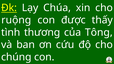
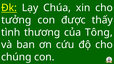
ruộng: ruộng -> tưởng (16, 20)
